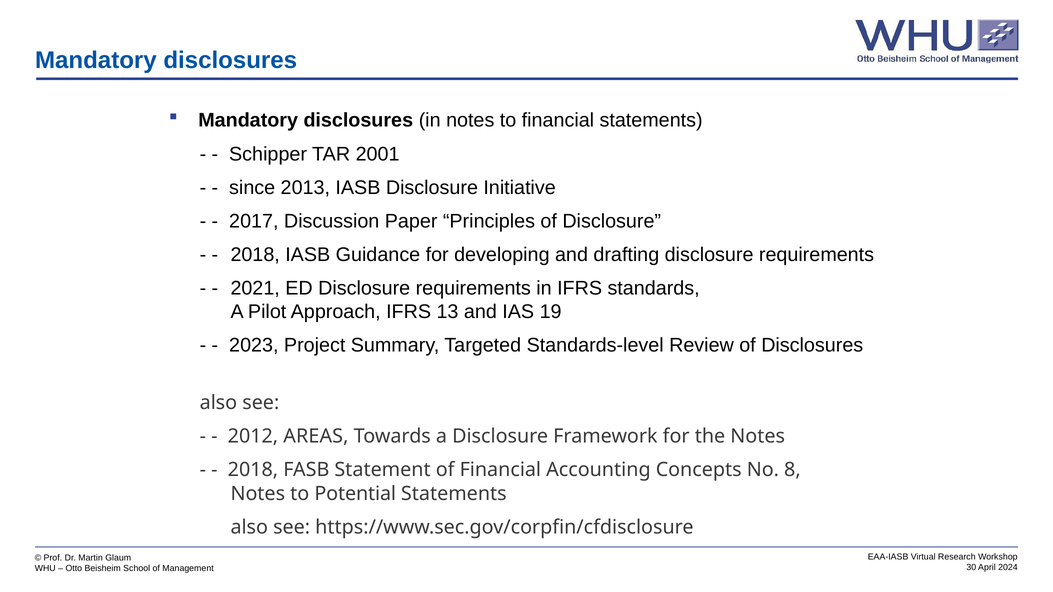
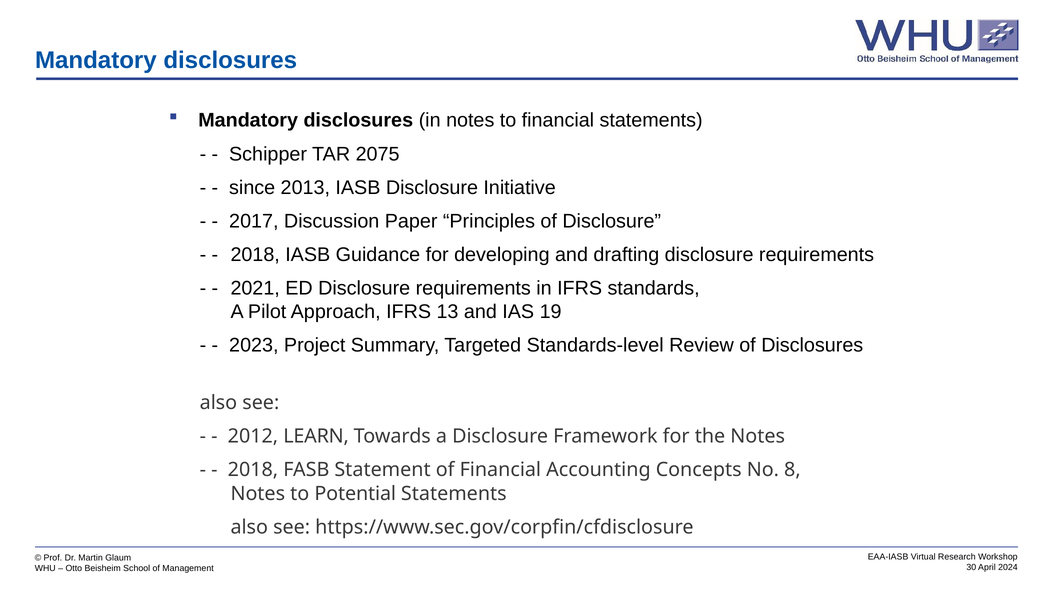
2001: 2001 -> 2075 (378, 154)
AREAS: AREAS -> LEARN (316, 437)
